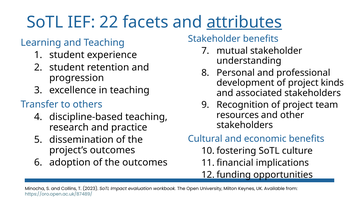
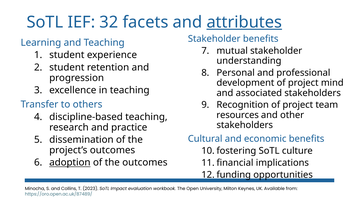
22: 22 -> 32 (109, 22)
kinds: kinds -> mind (332, 83)
adoption underline: none -> present (70, 162)
